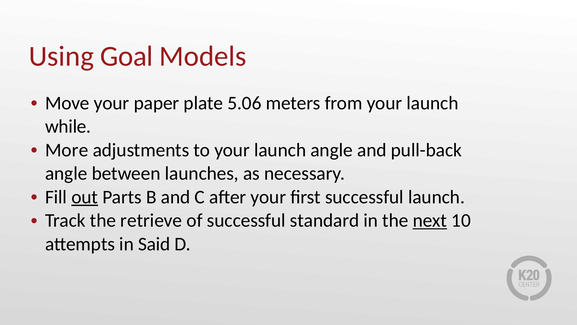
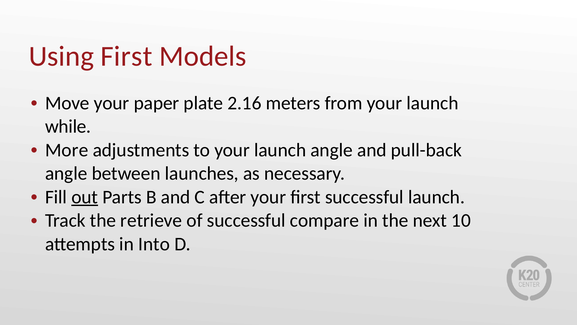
Using Goal: Goal -> First (126, 56)
5.06: 5.06 -> 2.16 (244, 103)
standard: standard -> compare (325, 220)
next underline: present -> none (430, 220)
Said: Said -> Into (154, 244)
